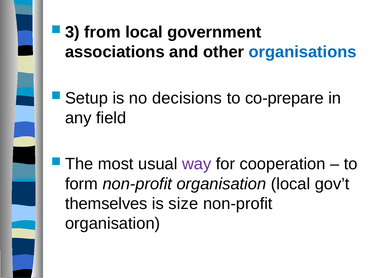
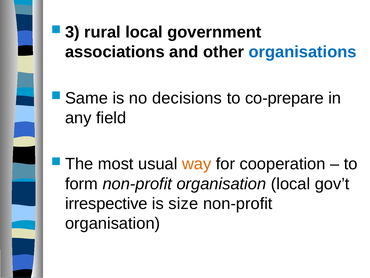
from: from -> rural (102, 32)
Setup: Setup -> Same (87, 98)
way colour: purple -> orange (197, 164)
themselves: themselves -> irrespective (106, 203)
